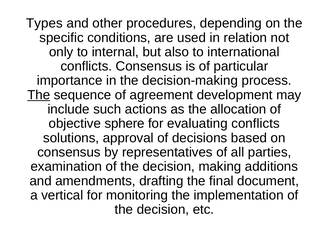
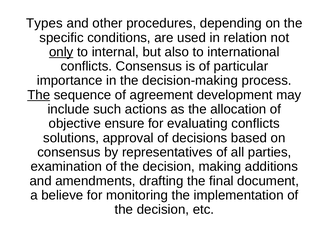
only underline: none -> present (61, 52)
sphere: sphere -> ensure (125, 123)
vertical: vertical -> believe (62, 195)
